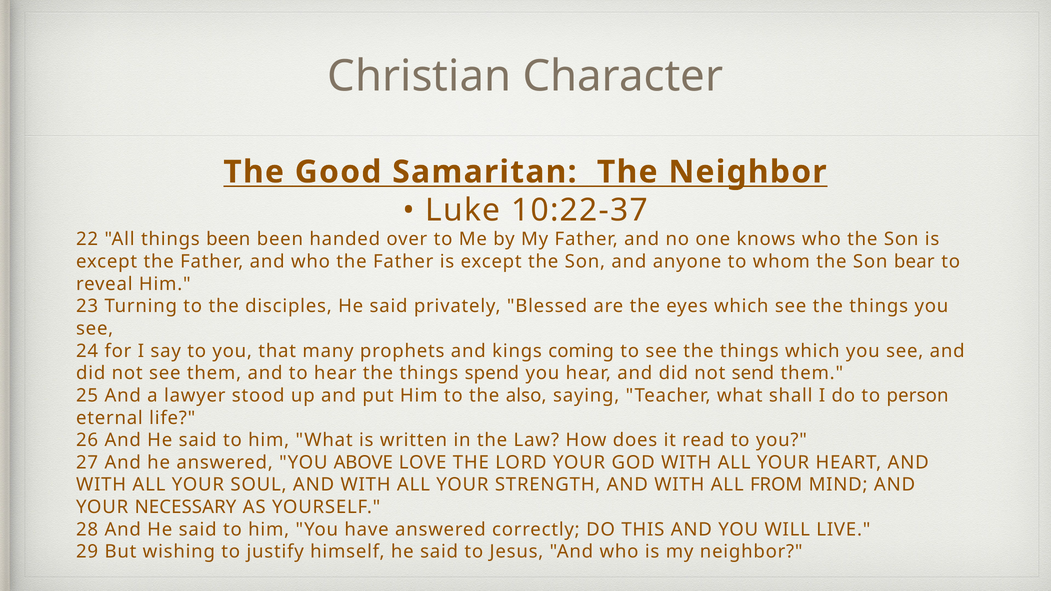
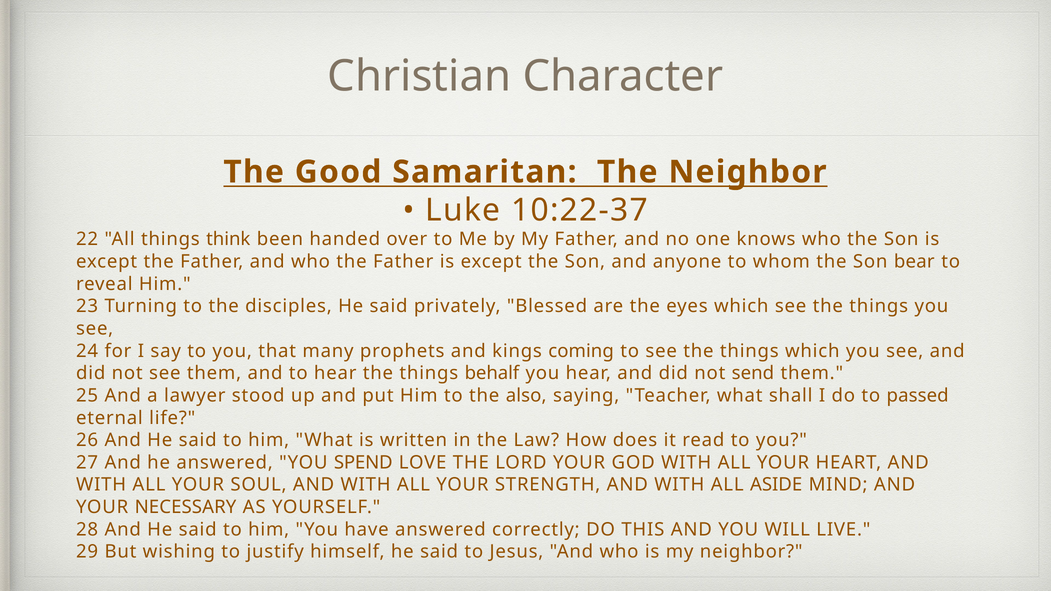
things been: been -> think (228, 239)
spend: spend -> behalf (492, 373)
person: person -> passed (918, 396)
ABOVE: ABOVE -> SPEND (363, 463)
FROM: FROM -> ASIDE (776, 485)
